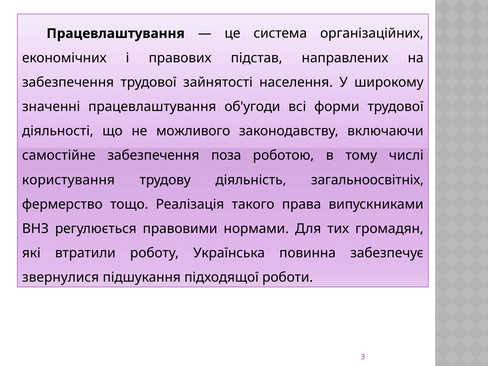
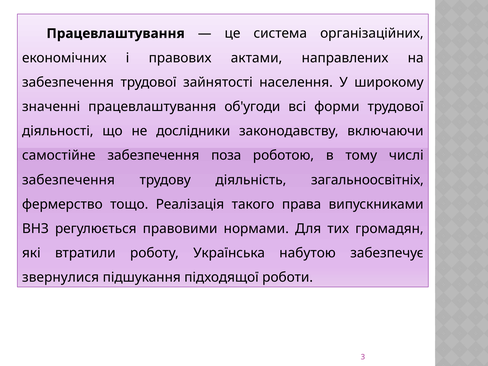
підстав: підстав -> актами (257, 58)
можливого: можливого -> дослідники (193, 131)
користування: користування -> забезпечення (68, 180)
повинна: повинна -> набутою (308, 253)
